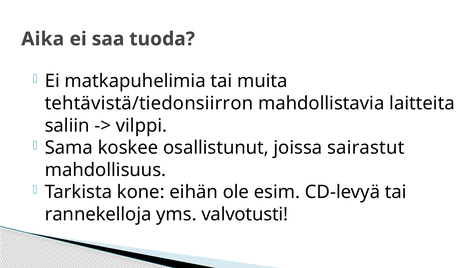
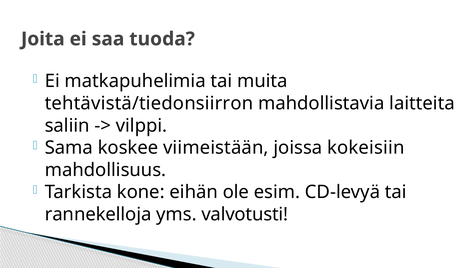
Aika: Aika -> Joita (43, 39)
osallistunut: osallistunut -> viimeistään (216, 148)
sairastut: sairastut -> kokeisiin (366, 148)
